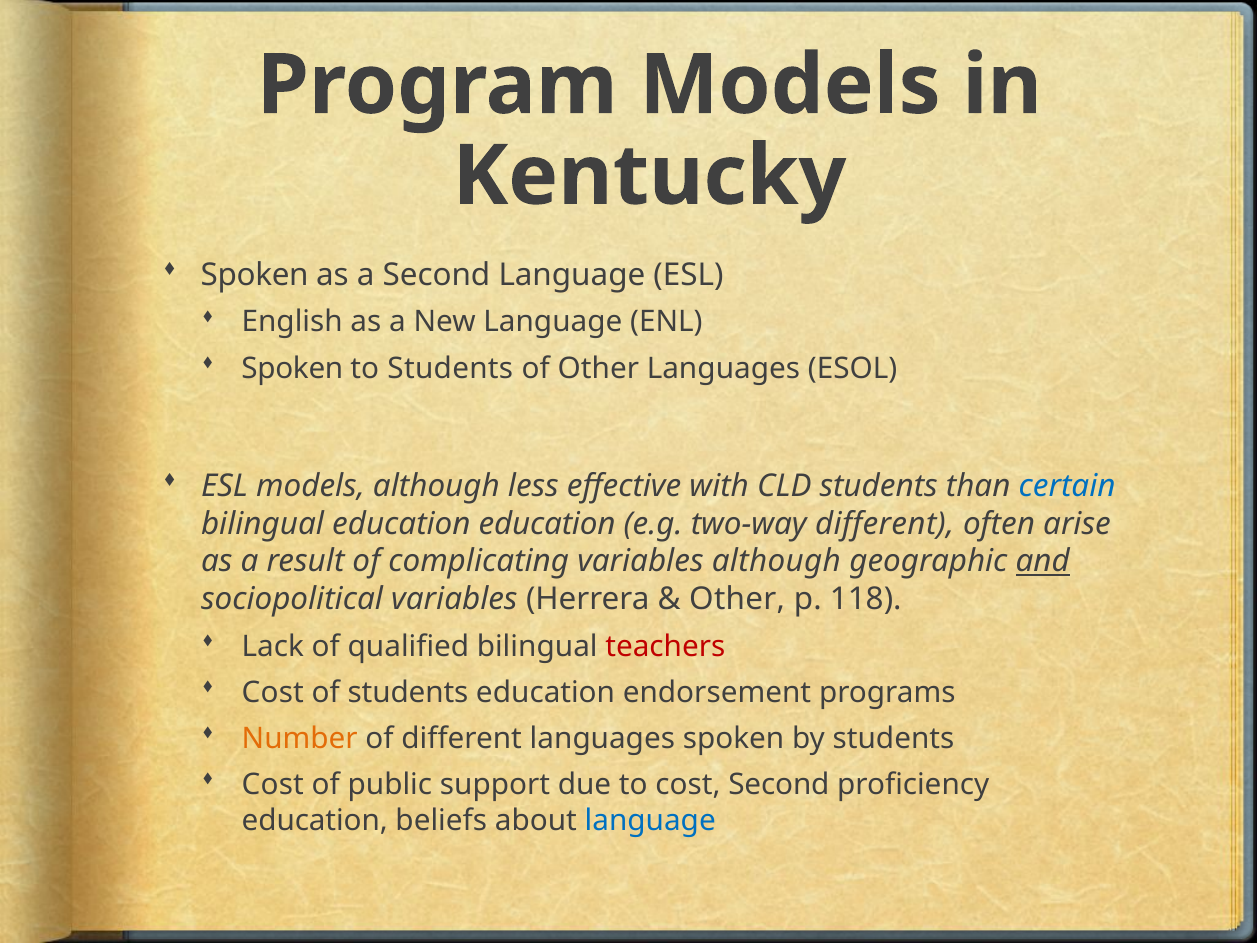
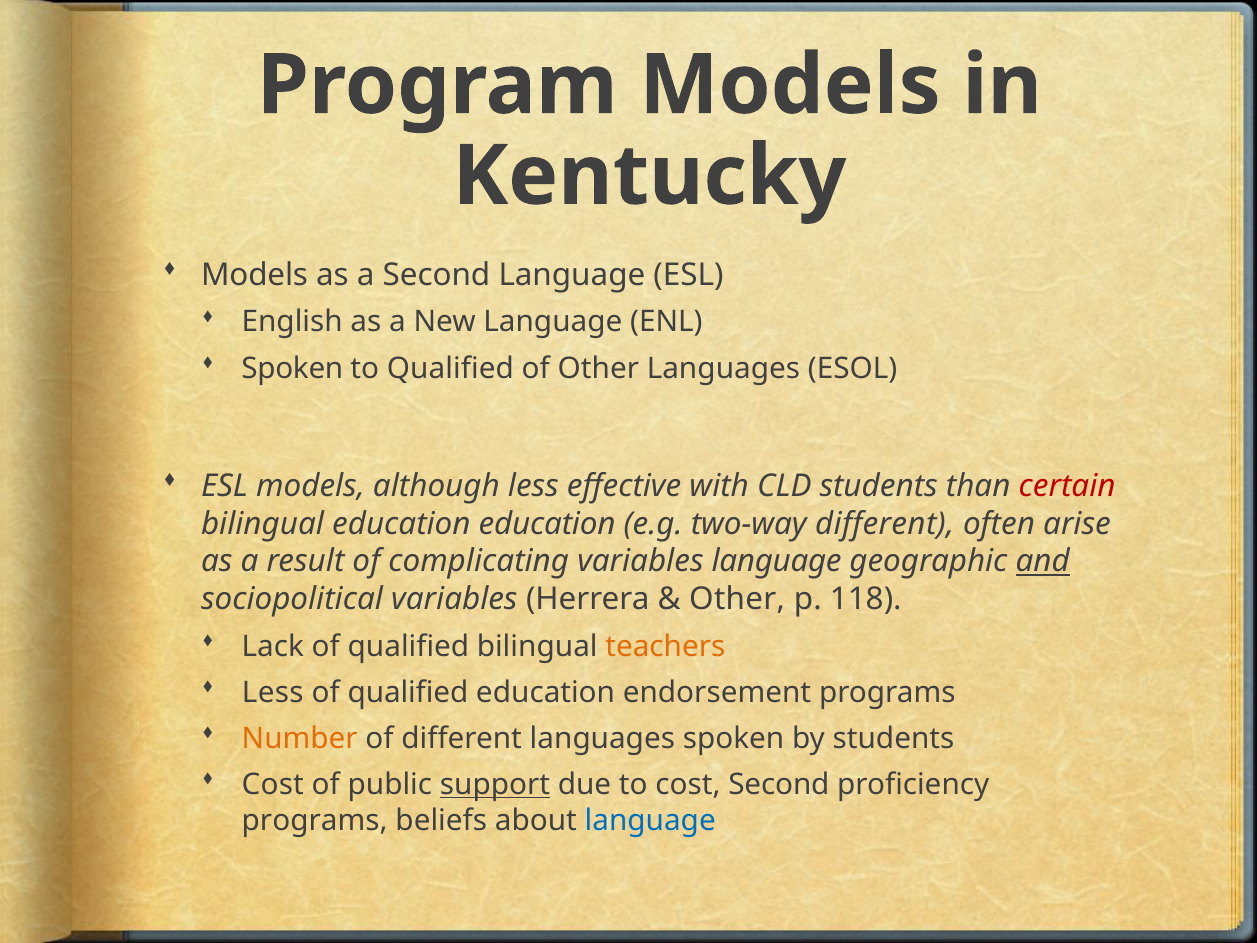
Spoken: Spoken -> Models (255, 275)
to Students: Students -> Qualified (450, 368)
certain colour: blue -> red (1067, 486)
variables although: although -> language (777, 561)
teachers colour: red -> orange (665, 646)
Cost: Cost -> Less (273, 692)
students: students -> qualified (408, 692)
support underline: none -> present (495, 785)
education: education -> programs (315, 820)
